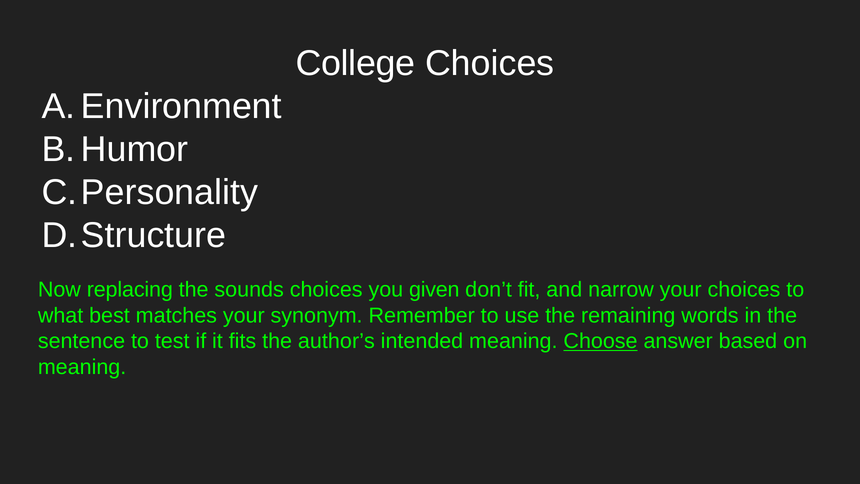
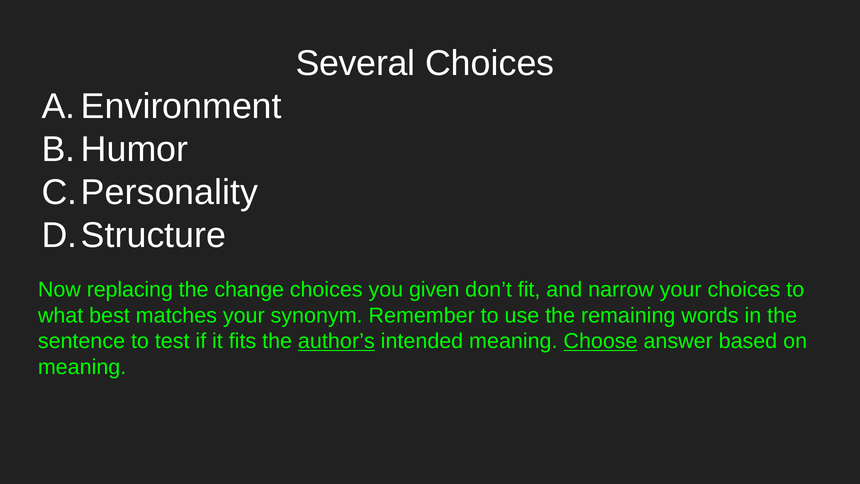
College: College -> Several (355, 63)
sounds: sounds -> change (249, 290)
author’s underline: none -> present (336, 341)
